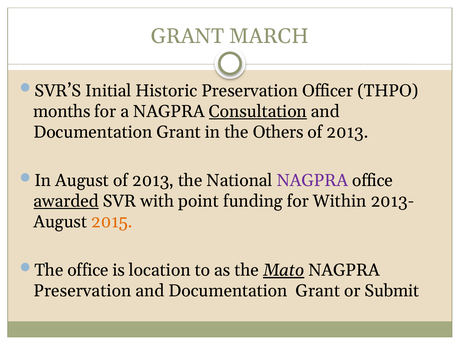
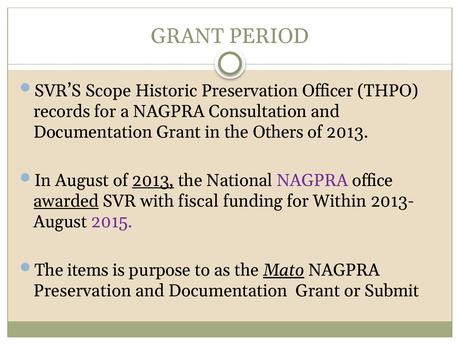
MARCH: MARCH -> PERIOD (269, 36)
Initial: Initial -> Scope (108, 91)
months: months -> records (62, 111)
Consultation underline: present -> none (258, 111)
2013 underline: none -> present (153, 180)
point: point -> fiscal (199, 201)
2015 colour: orange -> purple (112, 222)
The office: office -> items (88, 270)
location: location -> purpose (160, 270)
